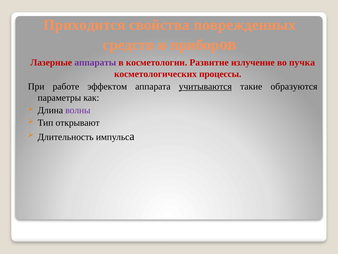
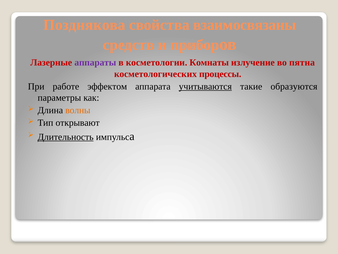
Приходится: Приходится -> Позднякова (84, 25)
поврежденных: поврежденных -> взаимосвязаны (245, 25)
Развитие: Развитие -> Комнаты (209, 63)
пучка: пучка -> пятна (302, 63)
волны colour: purple -> orange (78, 110)
Длительность underline: none -> present (66, 137)
